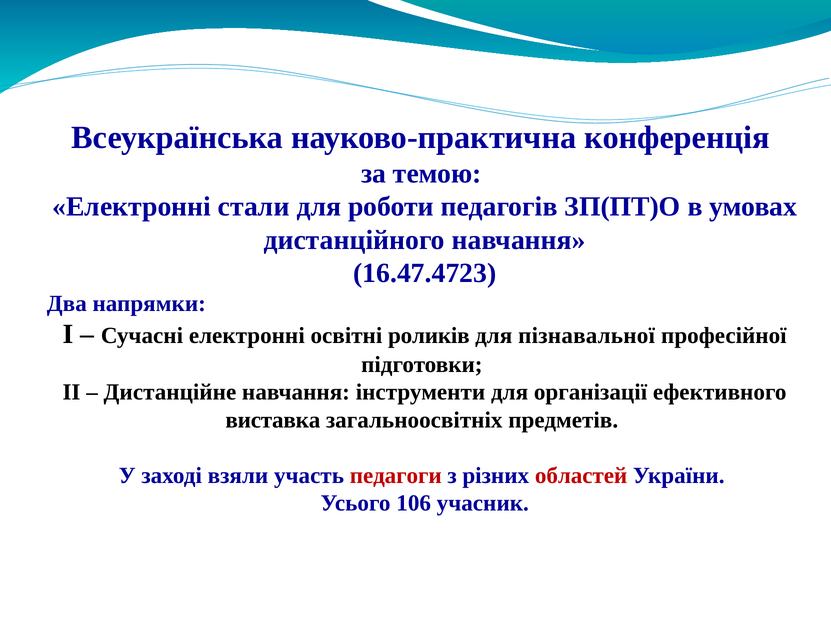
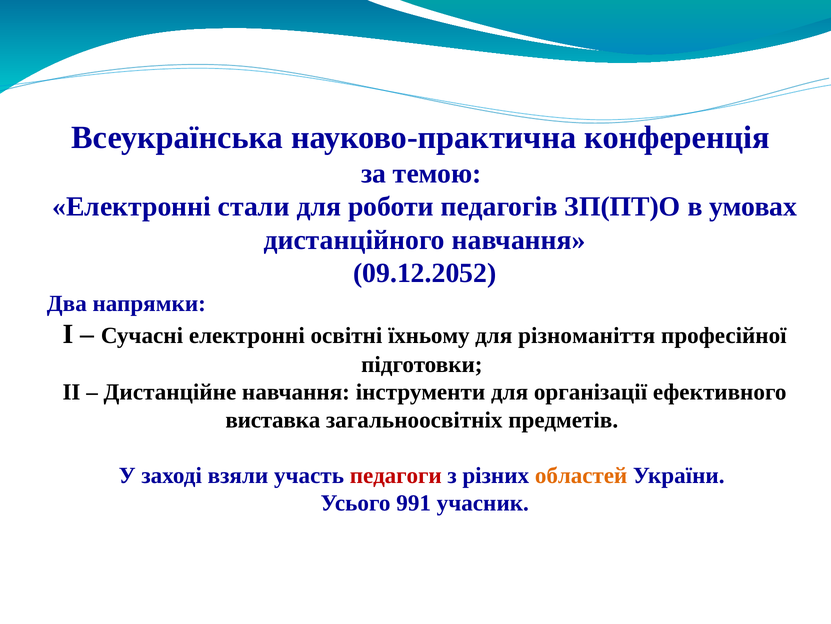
16.47.4723: 16.47.4723 -> 09.12.2052 (425, 273)
роликів: роликів -> їхньому (429, 335)
пізнавальної: пізнавальної -> різноманіття (587, 335)
областей colour: red -> orange (581, 475)
106: 106 -> 991 (414, 503)
